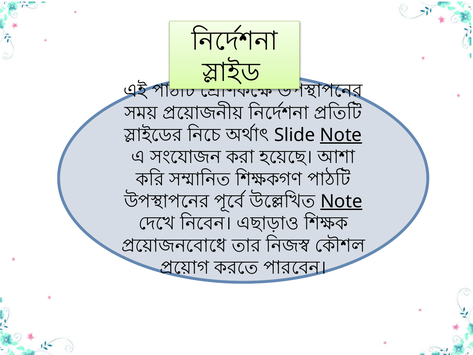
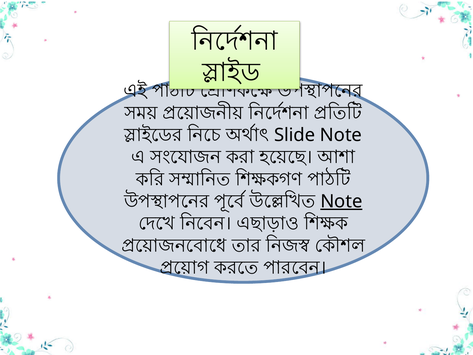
Note underline: present -> none (341, 135)
